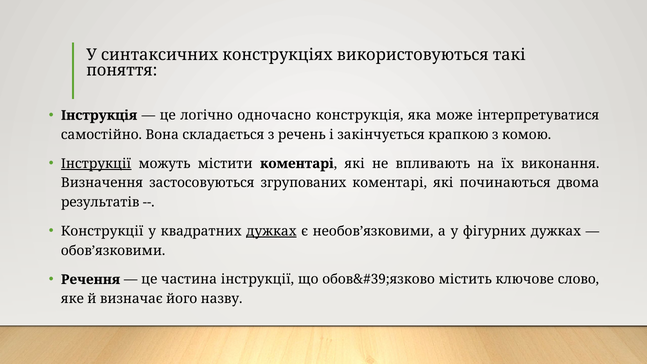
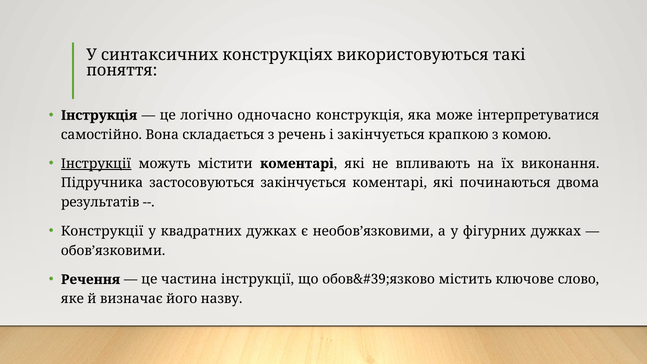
Визначення: Визначення -> Підручника (102, 183)
застосовуються згрупованих: згрупованих -> закінчується (304, 183)
дужках underline: present -> none (271, 231)
